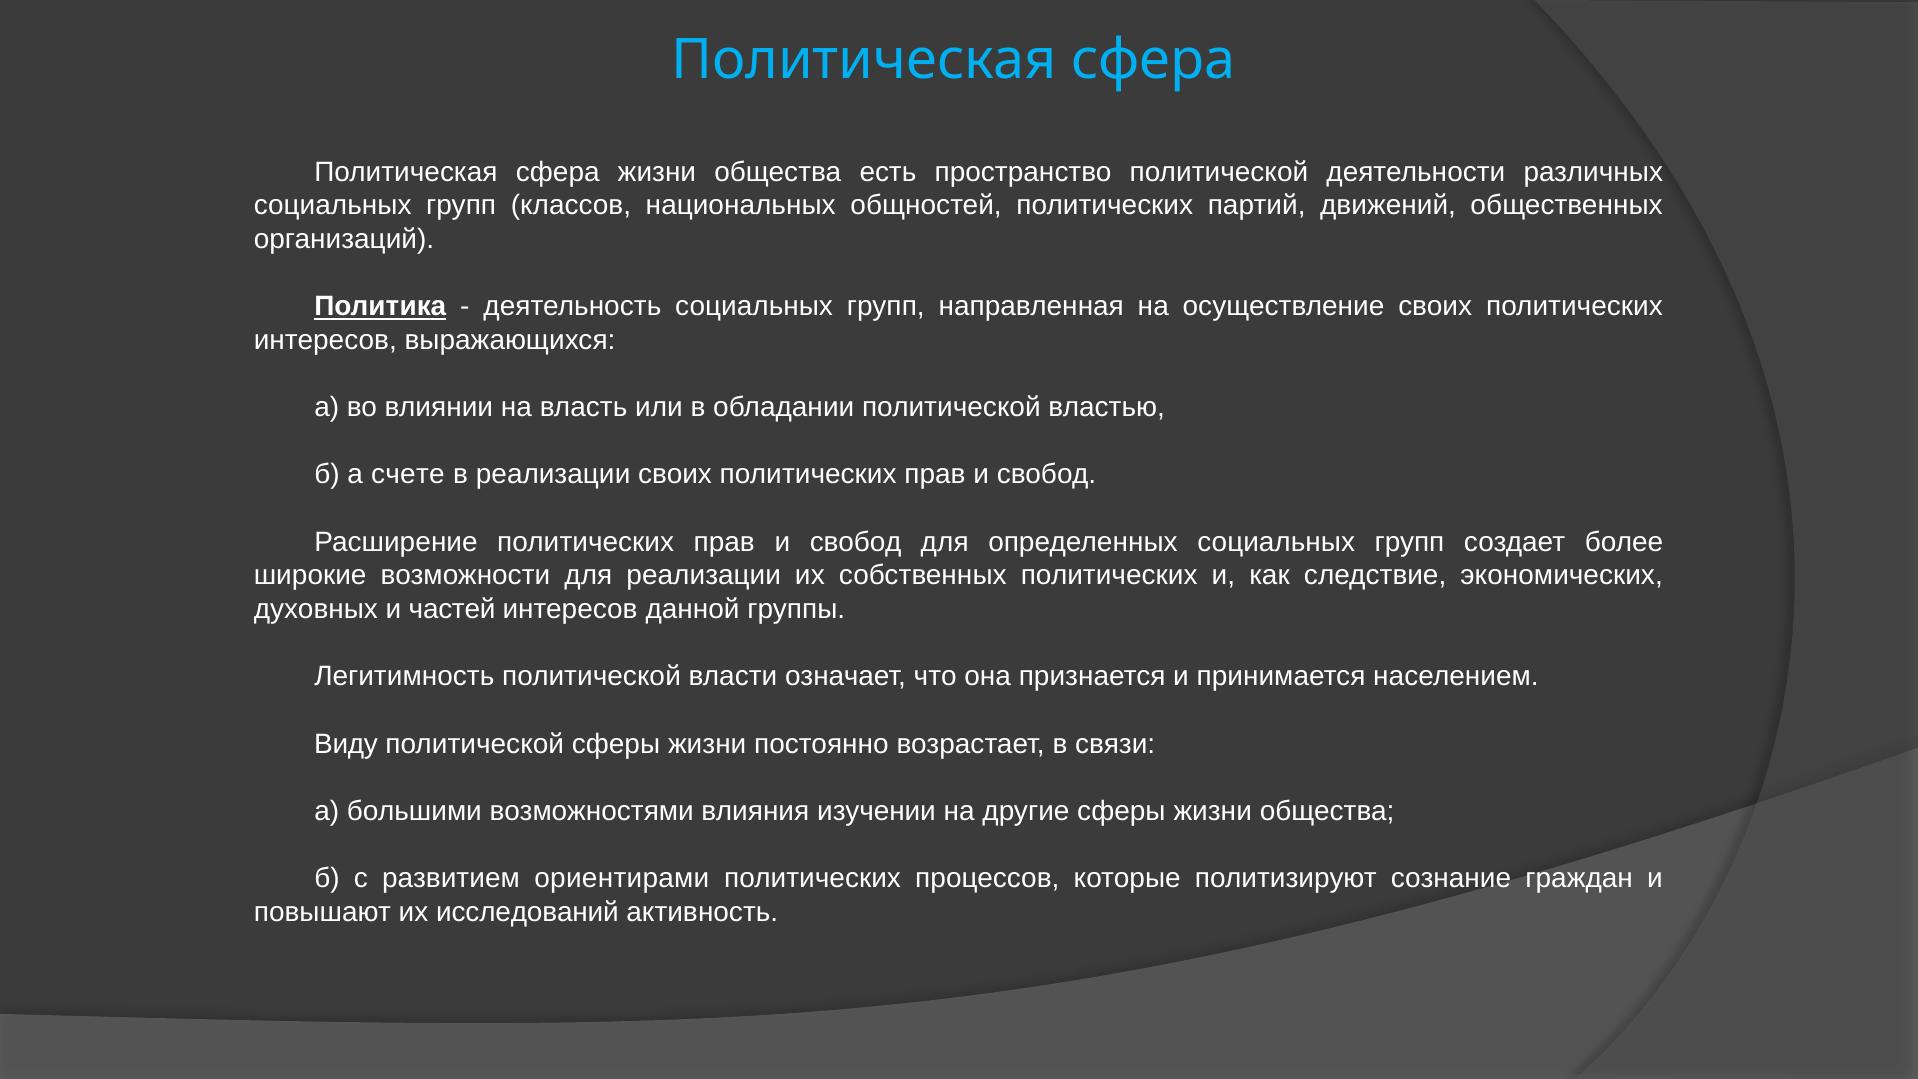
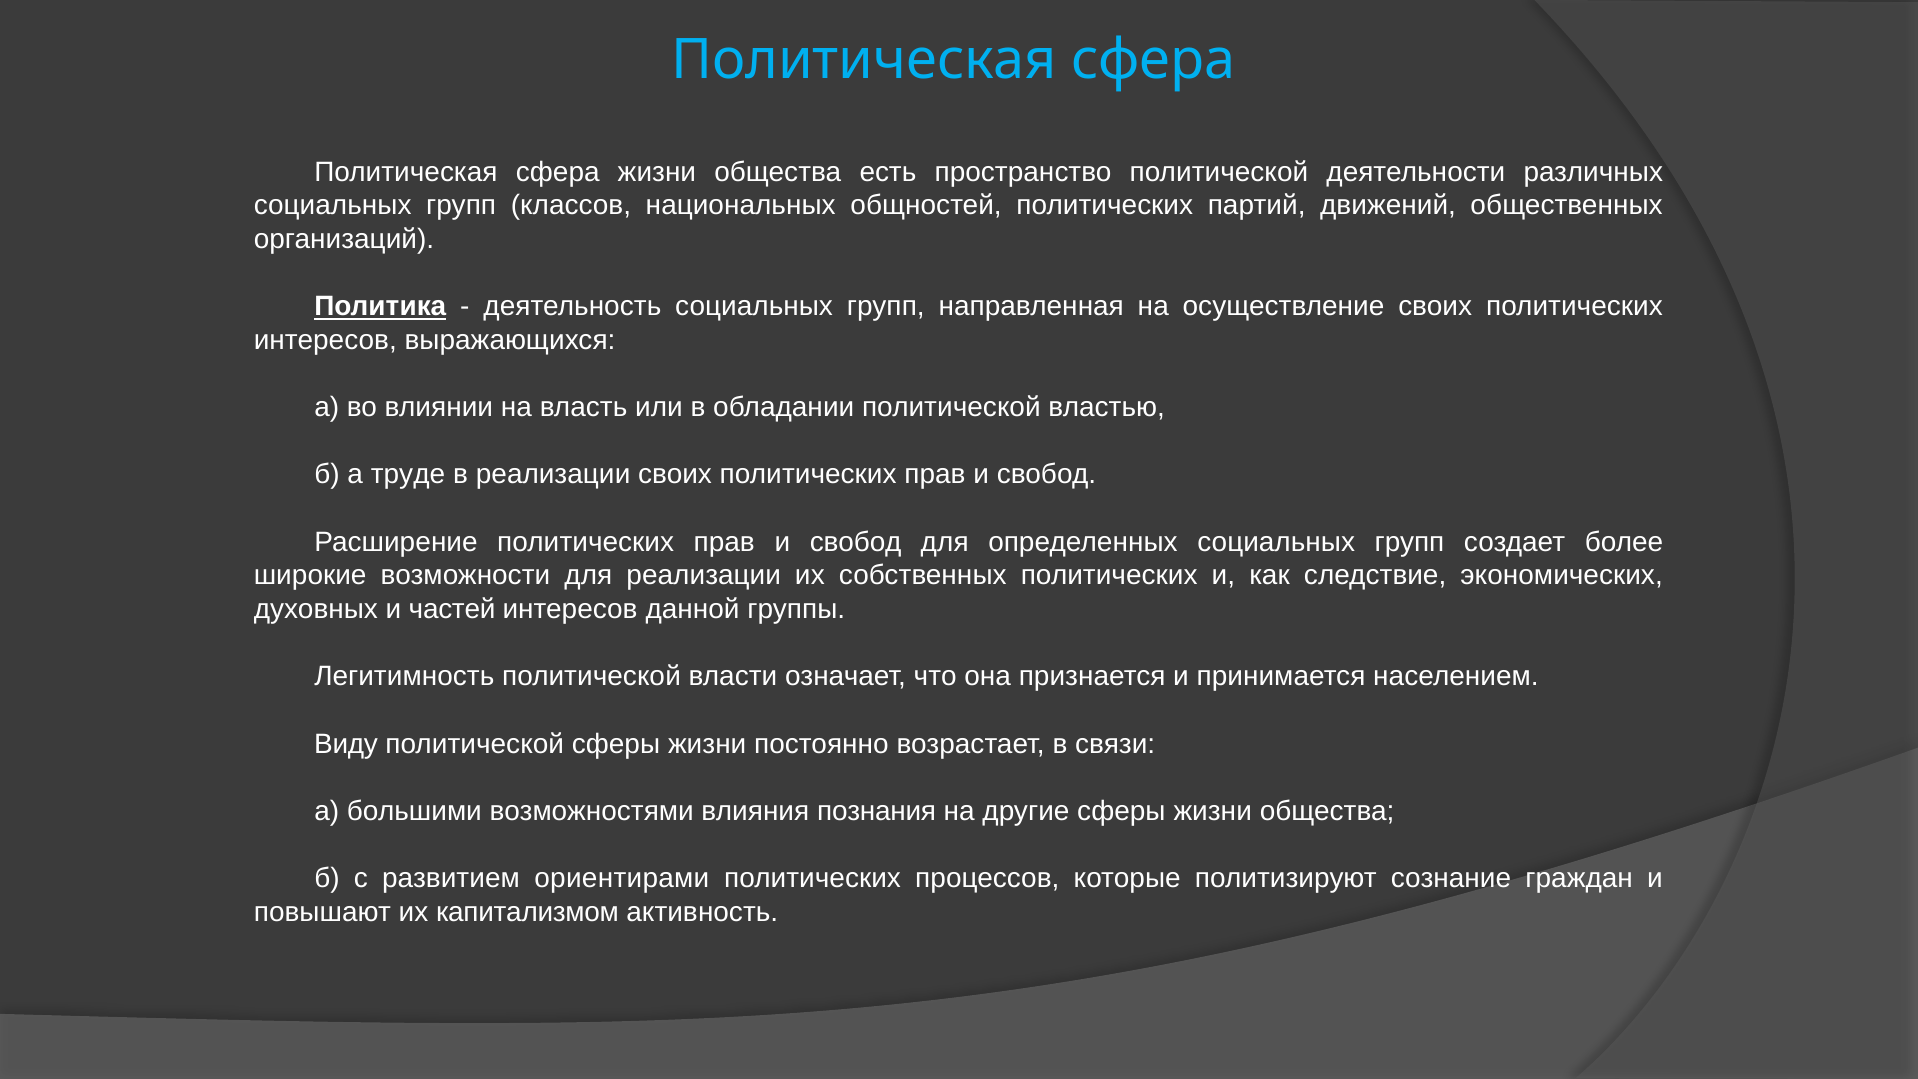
счете: счете -> труде (408, 475)
изучении: изучении -> познания (877, 811)
исследований: исследований -> капитализмом (528, 912)
